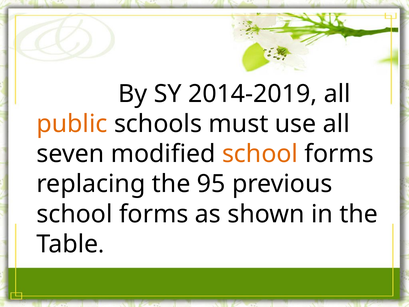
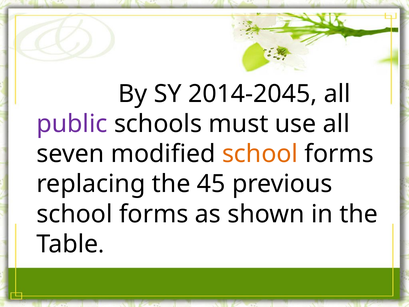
2014-2019: 2014-2019 -> 2014-2045 (253, 94)
public colour: orange -> purple (72, 124)
95: 95 -> 45 (211, 184)
